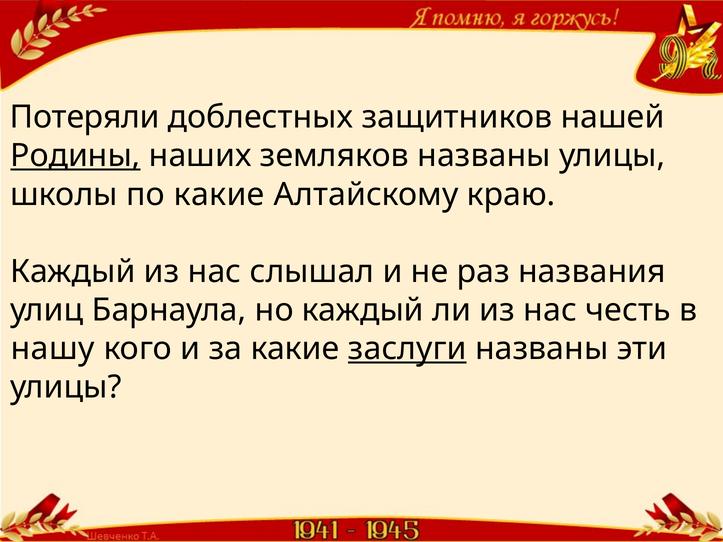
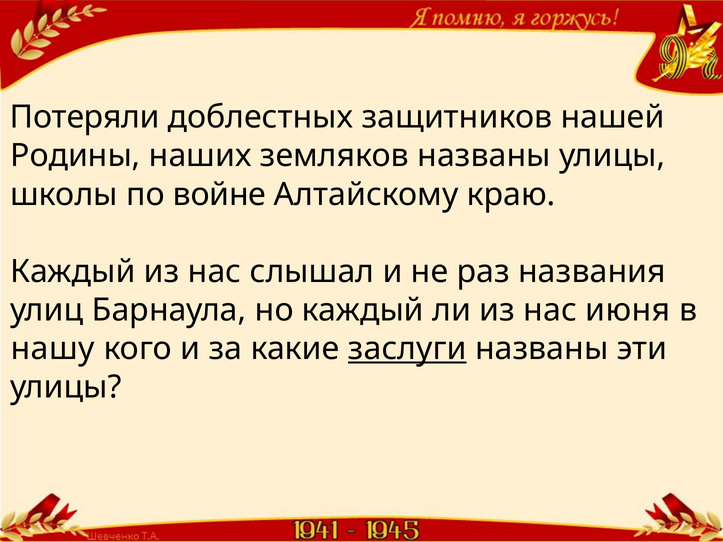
Родины underline: present -> none (75, 156)
по какие: какие -> войне (220, 195)
честь: честь -> июня (628, 310)
